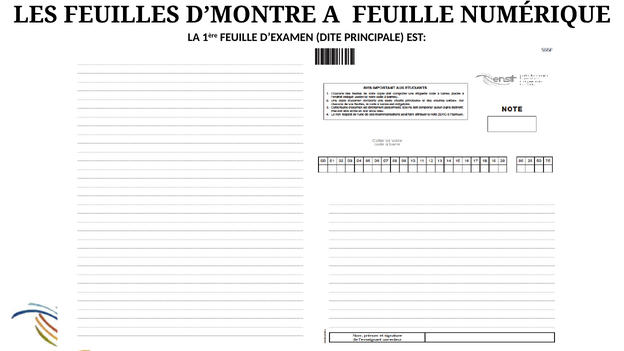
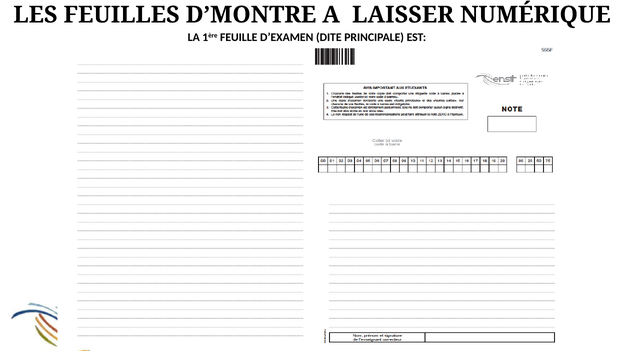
A FEUILLE: FEUILLE -> LAISSER (403, 15)
